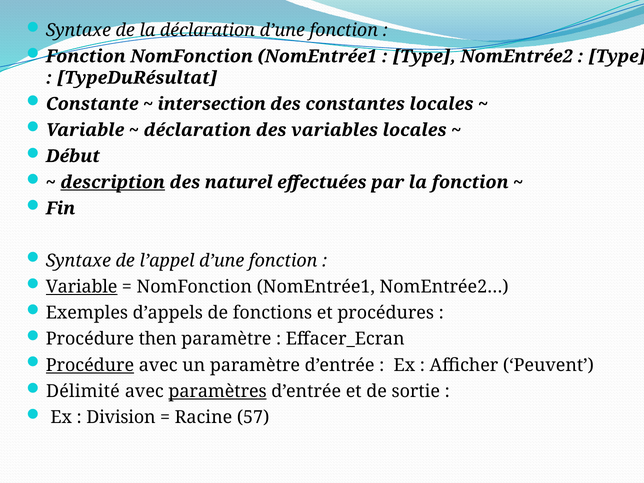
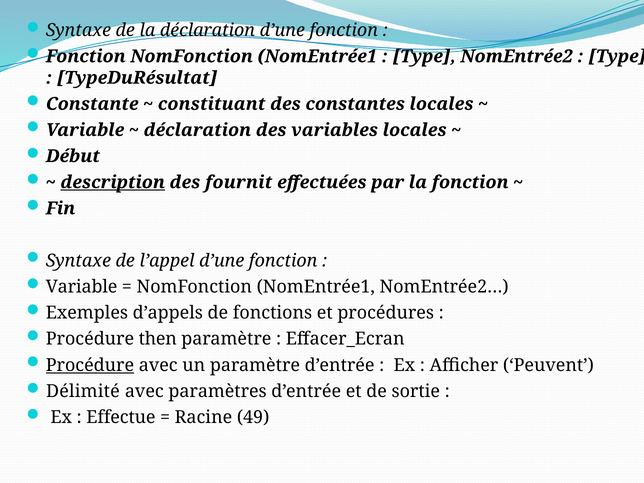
intersection: intersection -> constituant (212, 104)
naturel: naturel -> fournit (239, 182)
Variable underline: present -> none (82, 287)
paramètres underline: present -> none (218, 391)
Division: Division -> Effectue (121, 417)
57: 57 -> 49 (253, 417)
